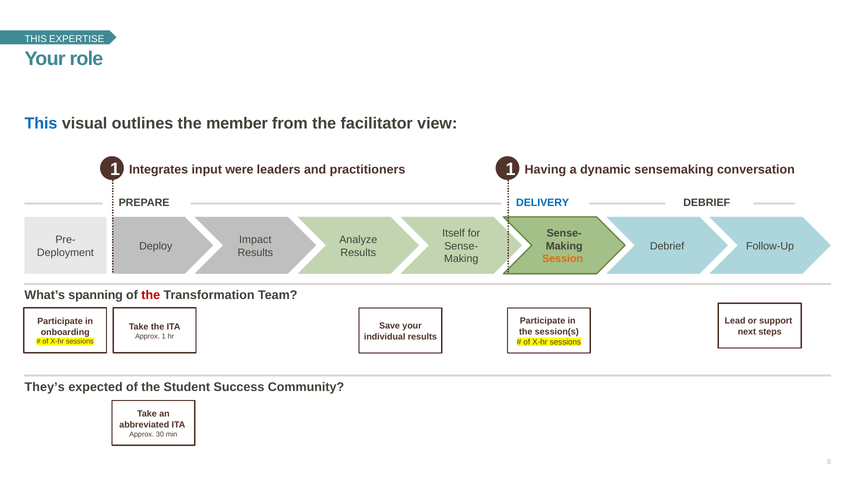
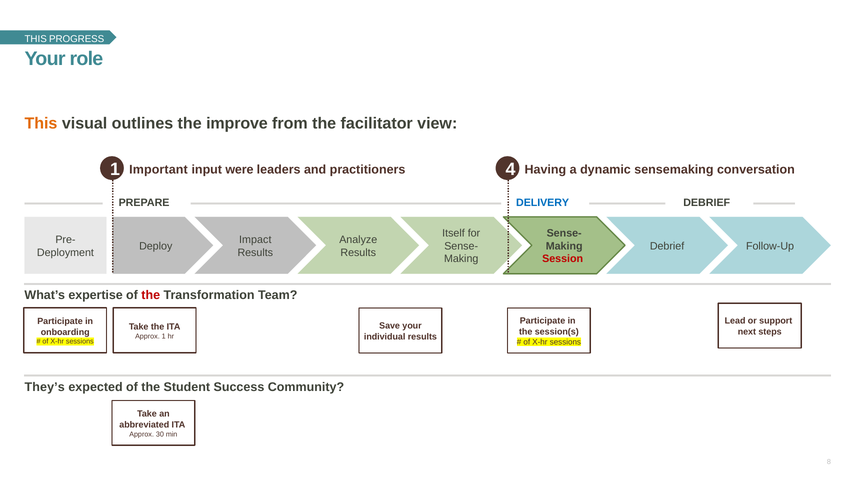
EXPERTISE: EXPERTISE -> PROGRESS (77, 39)
This colour: blue -> orange (41, 123)
member: member -> improve (237, 123)
1 1: 1 -> 4 (511, 169)
Integrates: Integrates -> Important (158, 169)
Session colour: orange -> red (563, 259)
spanning: spanning -> expertise (96, 295)
